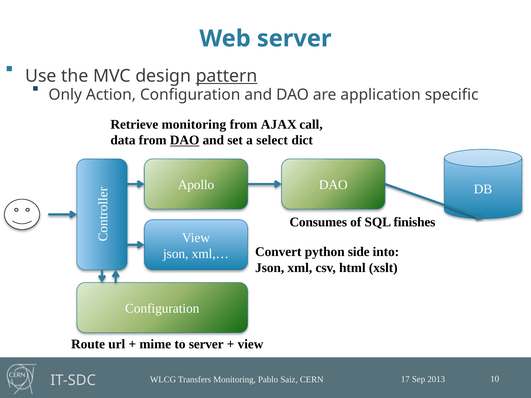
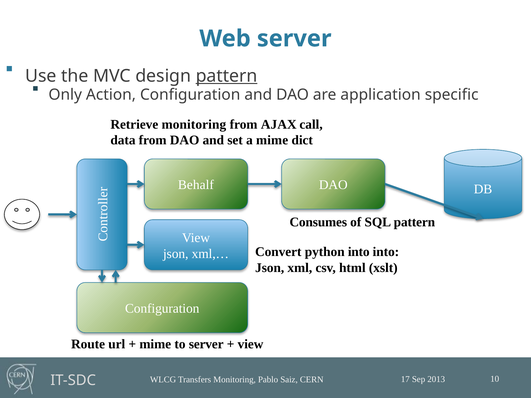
DAO underline: present -> none (185, 140)
a select: select -> mime (272, 140)
Apollo: Apollo -> Behalf (196, 185)
SQL finishes: finishes -> pattern (414, 222)
python side: side -> into (359, 252)
